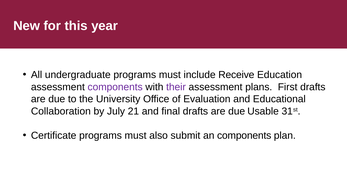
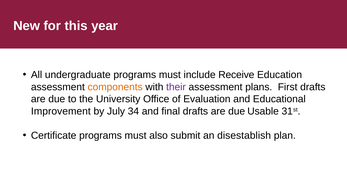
components colour: purple -> orange (115, 87)
Collaboration: Collaboration -> Improvement (61, 111)
21: 21 -> 34 (133, 111)
an components: components -> disestablish (244, 136)
